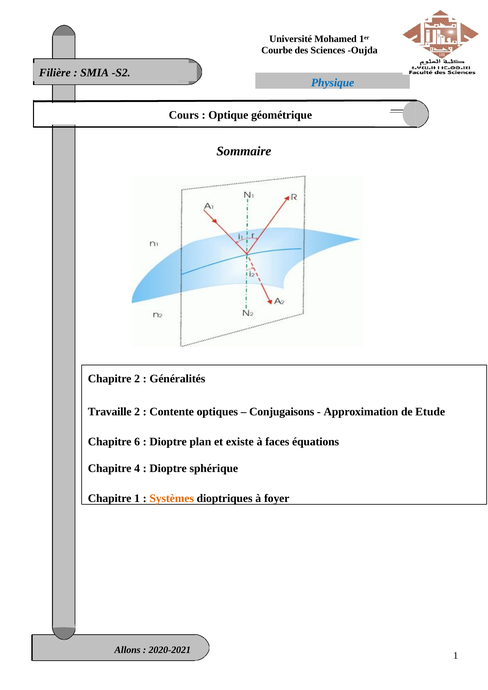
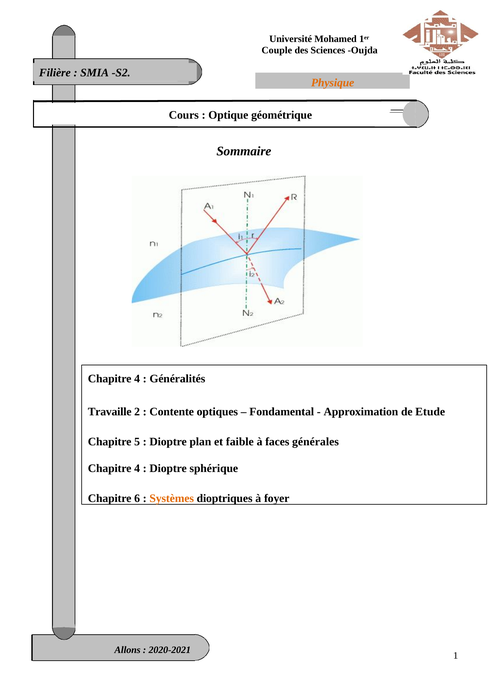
Courbe: Courbe -> Couple (277, 50)
Physique colour: blue -> orange (333, 83)
2: 2 -> 4 (137, 379)
Conjugaisons: Conjugaisons -> Fondamental (282, 412)
6: 6 -> 5 (137, 442)
existe: existe -> faible (240, 442)
équations: équations -> générales (316, 442)
Chapitre 1: 1 -> 6 (137, 499)
